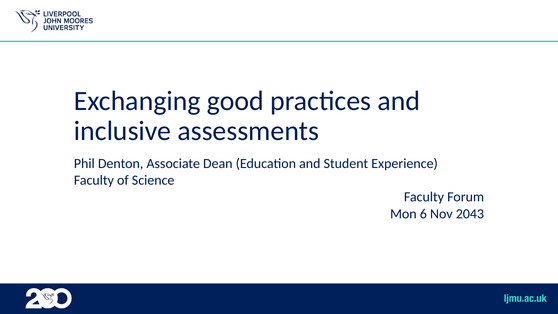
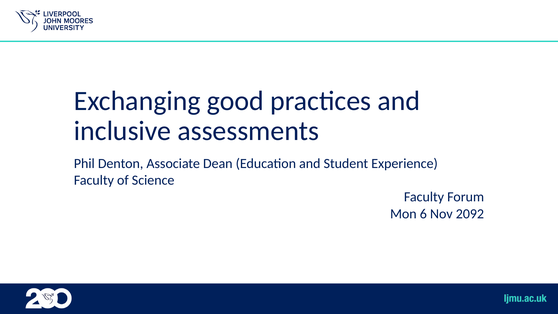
2043: 2043 -> 2092 (470, 214)
